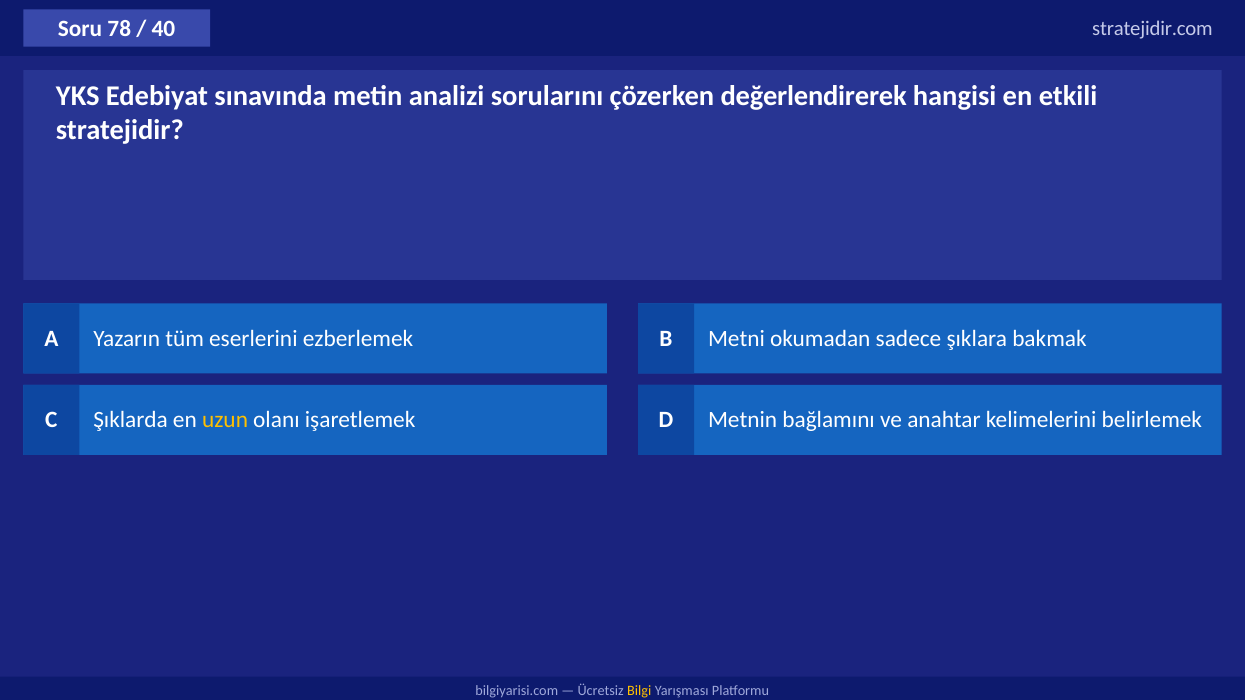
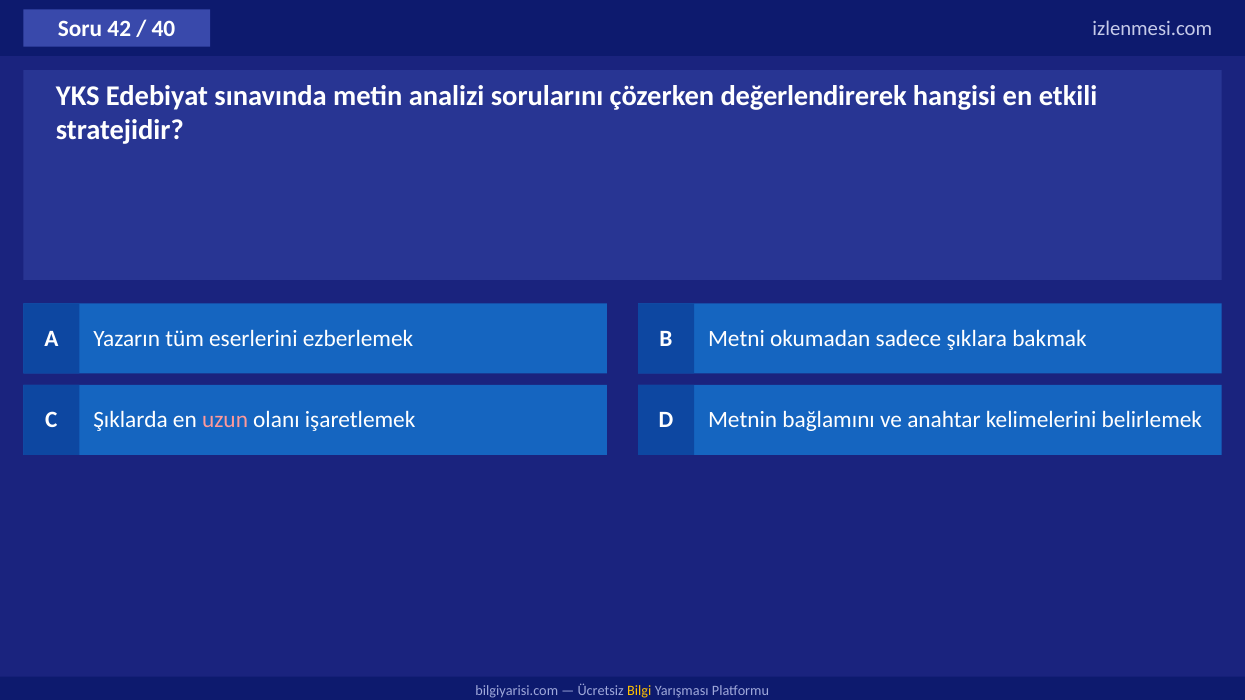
78: 78 -> 42 (119, 28)
stratejidir.com: stratejidir.com -> izlenmesi.com (1152, 28)
uzun colour: yellow -> pink (225, 420)
